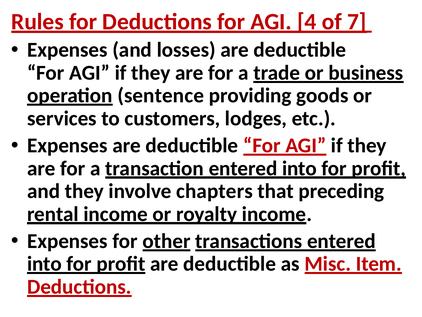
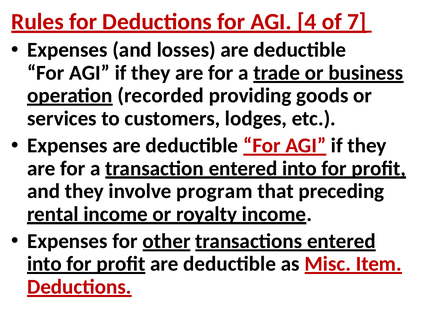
sentence: sentence -> recorded (161, 96)
chapters: chapters -> program (214, 191)
